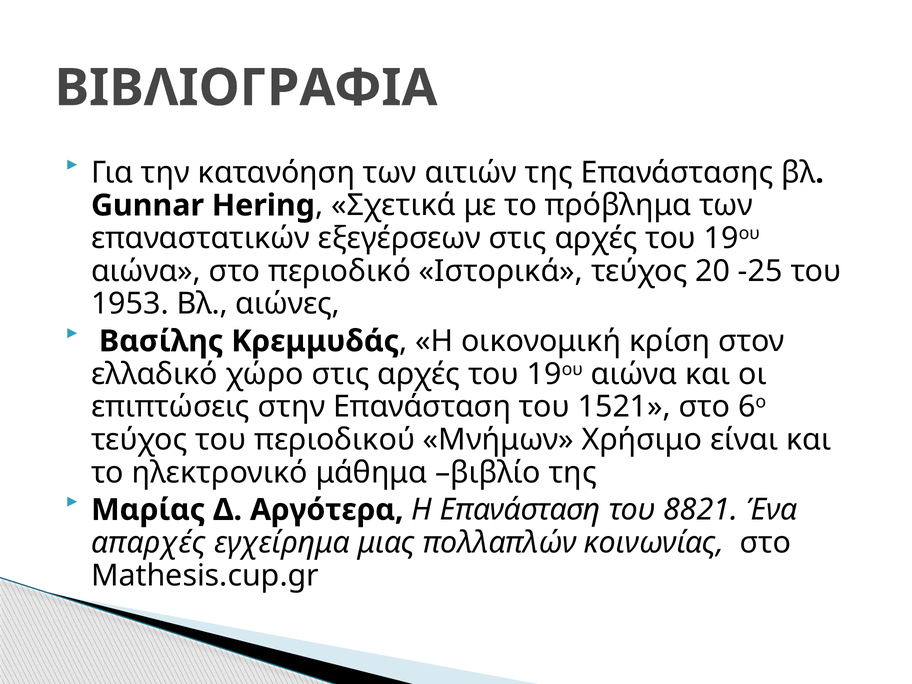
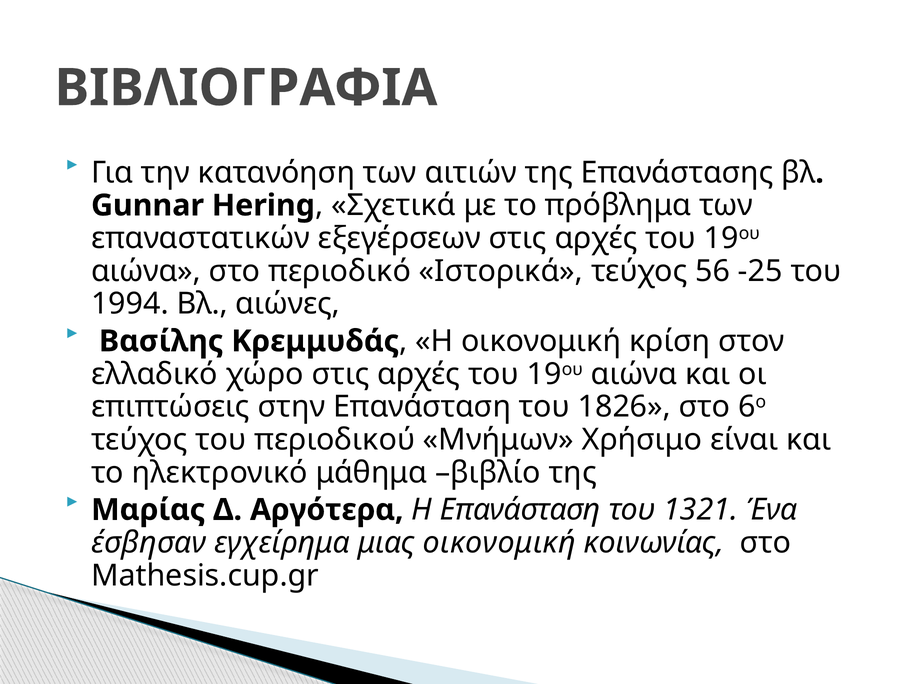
20: 20 -> 56 (713, 271)
1953: 1953 -> 1994 (130, 304)
1521: 1521 -> 1826 (624, 407)
8821: 8821 -> 1321 (700, 510)
απαρχές: απαρχές -> έσβησαν (149, 543)
μιας πολλαπλών: πολλαπλών -> οικονομική (499, 543)
